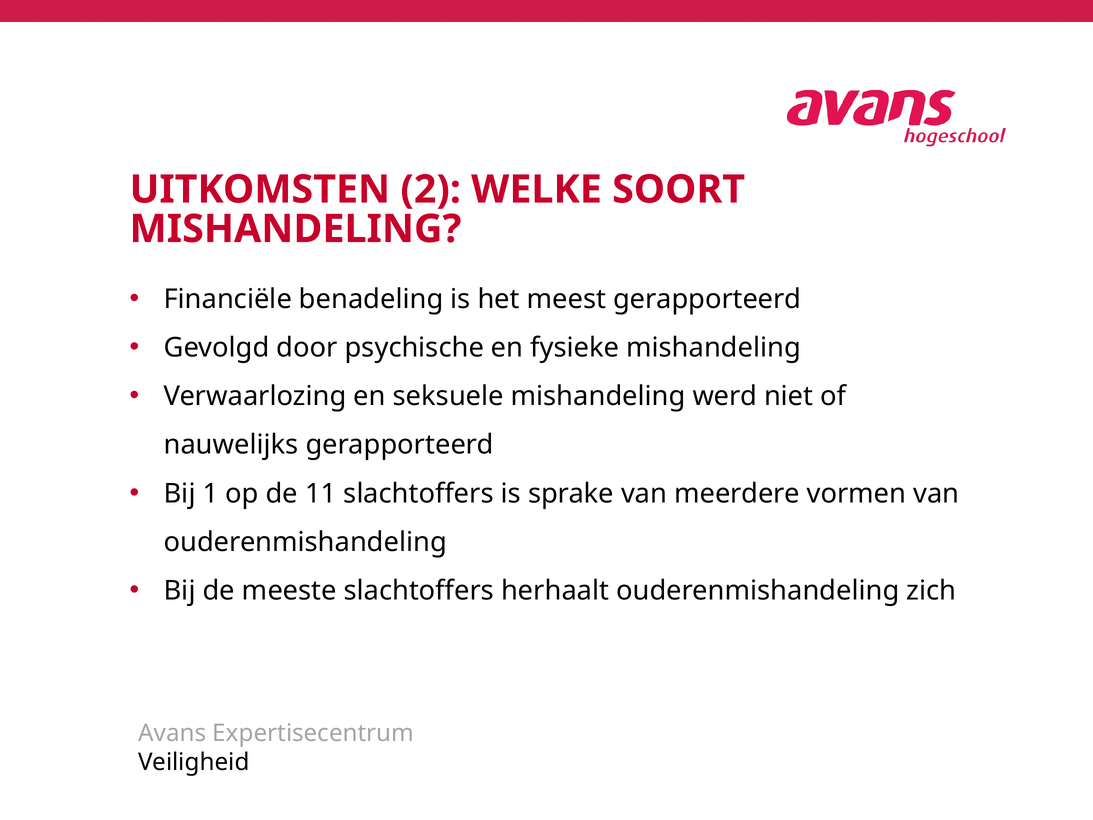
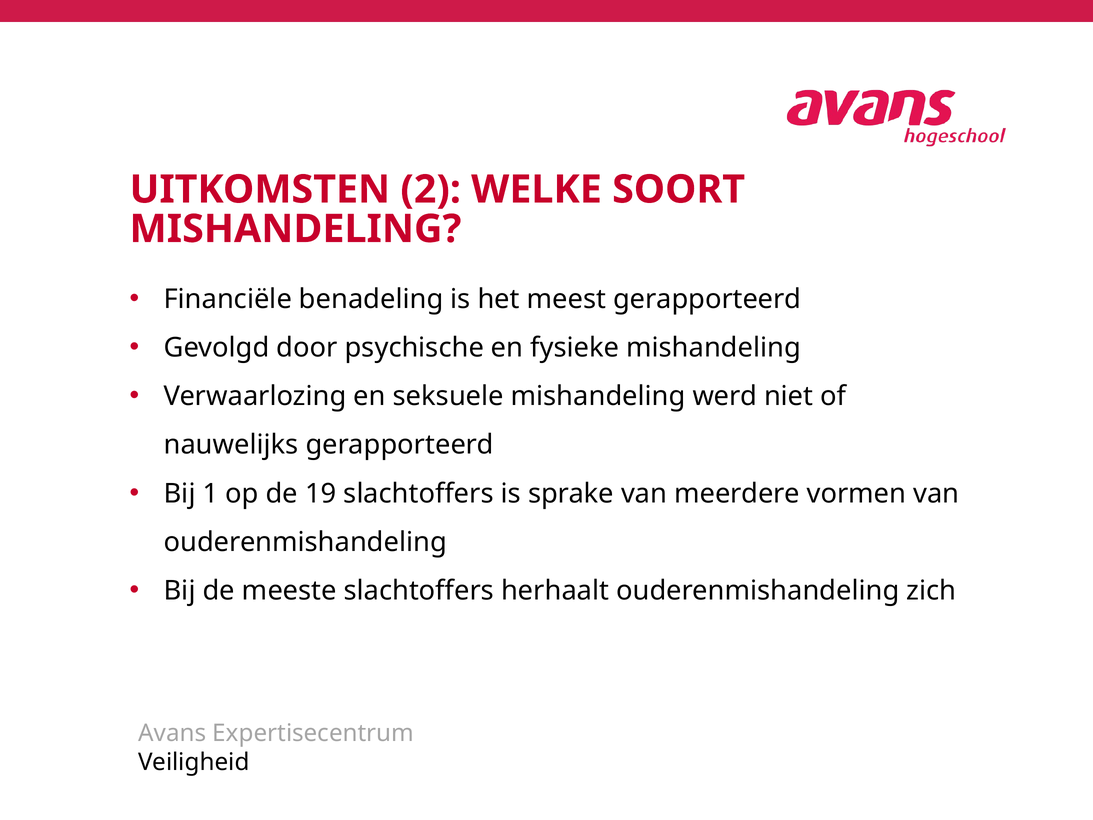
11: 11 -> 19 (321, 493)
